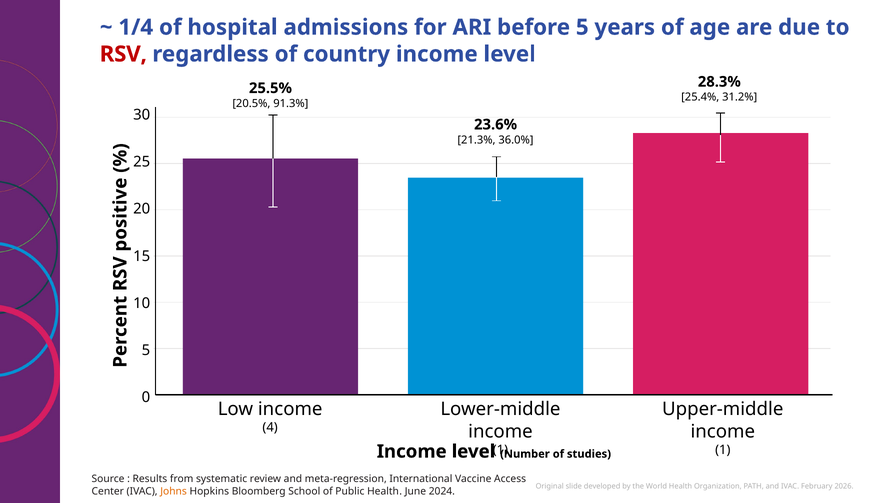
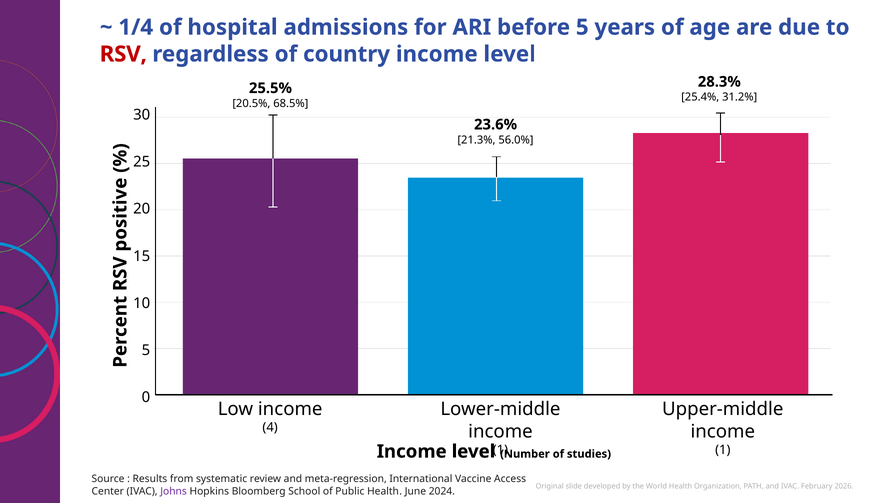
91.3%: 91.3% -> 68.5% (291, 103)
36.0%: 36.0% -> 56.0% (516, 140)
Johns colour: orange -> purple (174, 491)
